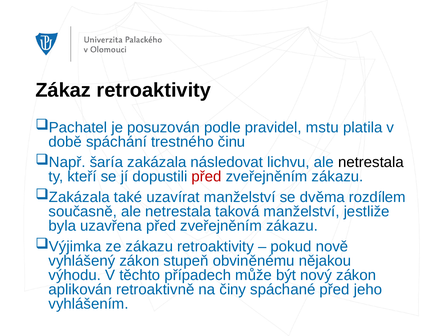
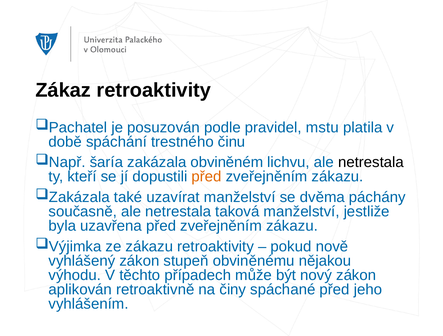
následovat: následovat -> obviněném (227, 163)
před colour: red -> orange (207, 177)
rozdílem: rozdílem -> páchány (377, 198)
